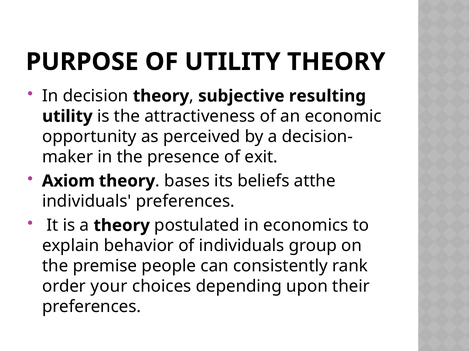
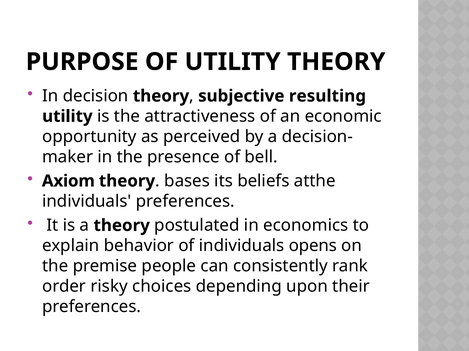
exit: exit -> bell (261, 157)
group: group -> opens (313, 246)
your: your -> risky (109, 287)
